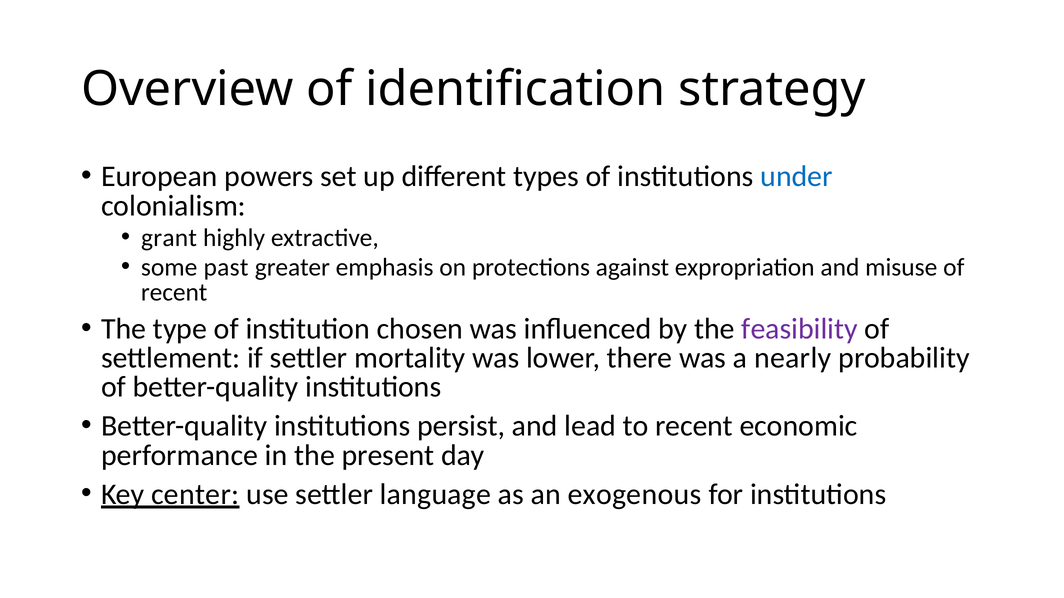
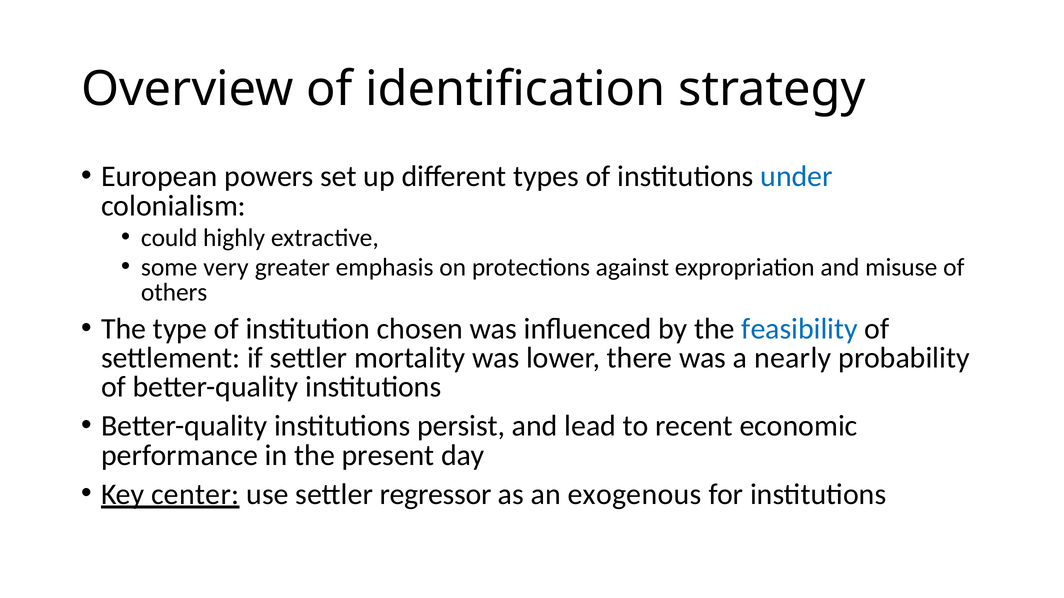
grant: grant -> could (169, 238)
past: past -> very (226, 268)
recent: recent -> others (174, 292)
feasibility colour: purple -> blue (800, 329)
language: language -> regressor (436, 495)
